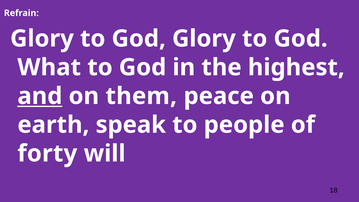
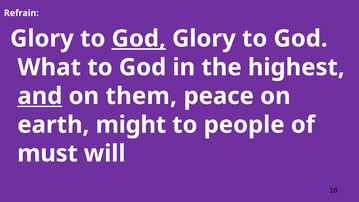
God underline: none -> present (139, 39)
speak: speak -> might (131, 125)
forty: forty -> must (48, 153)
